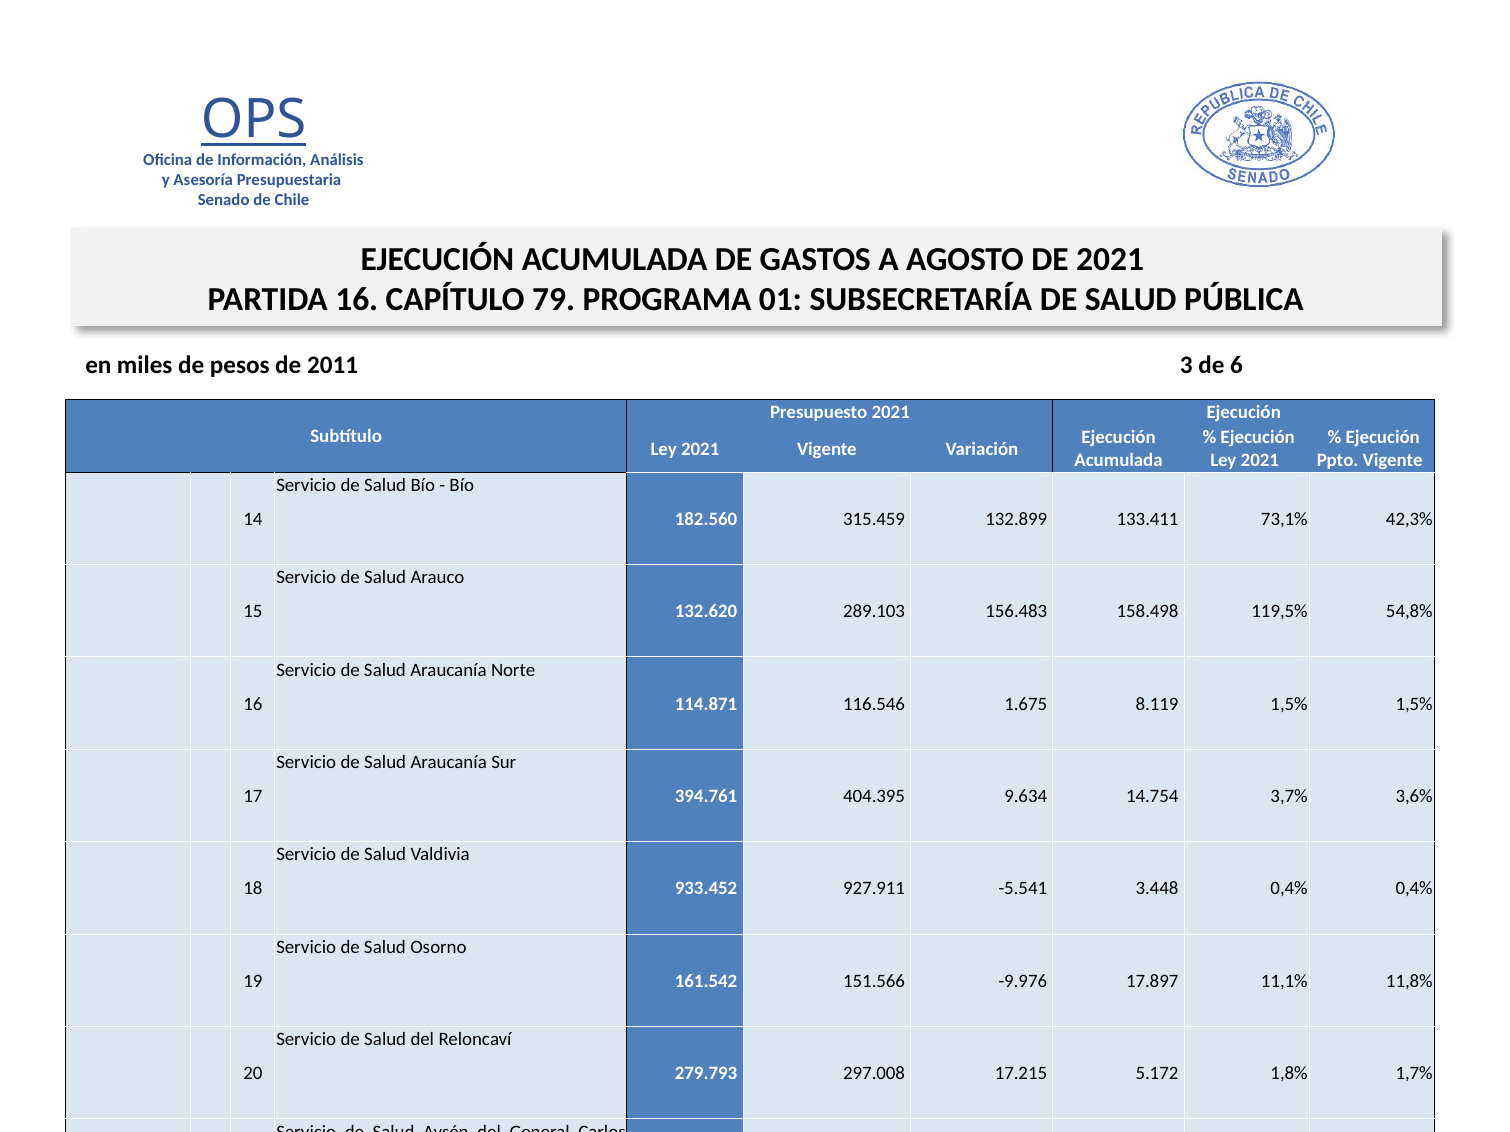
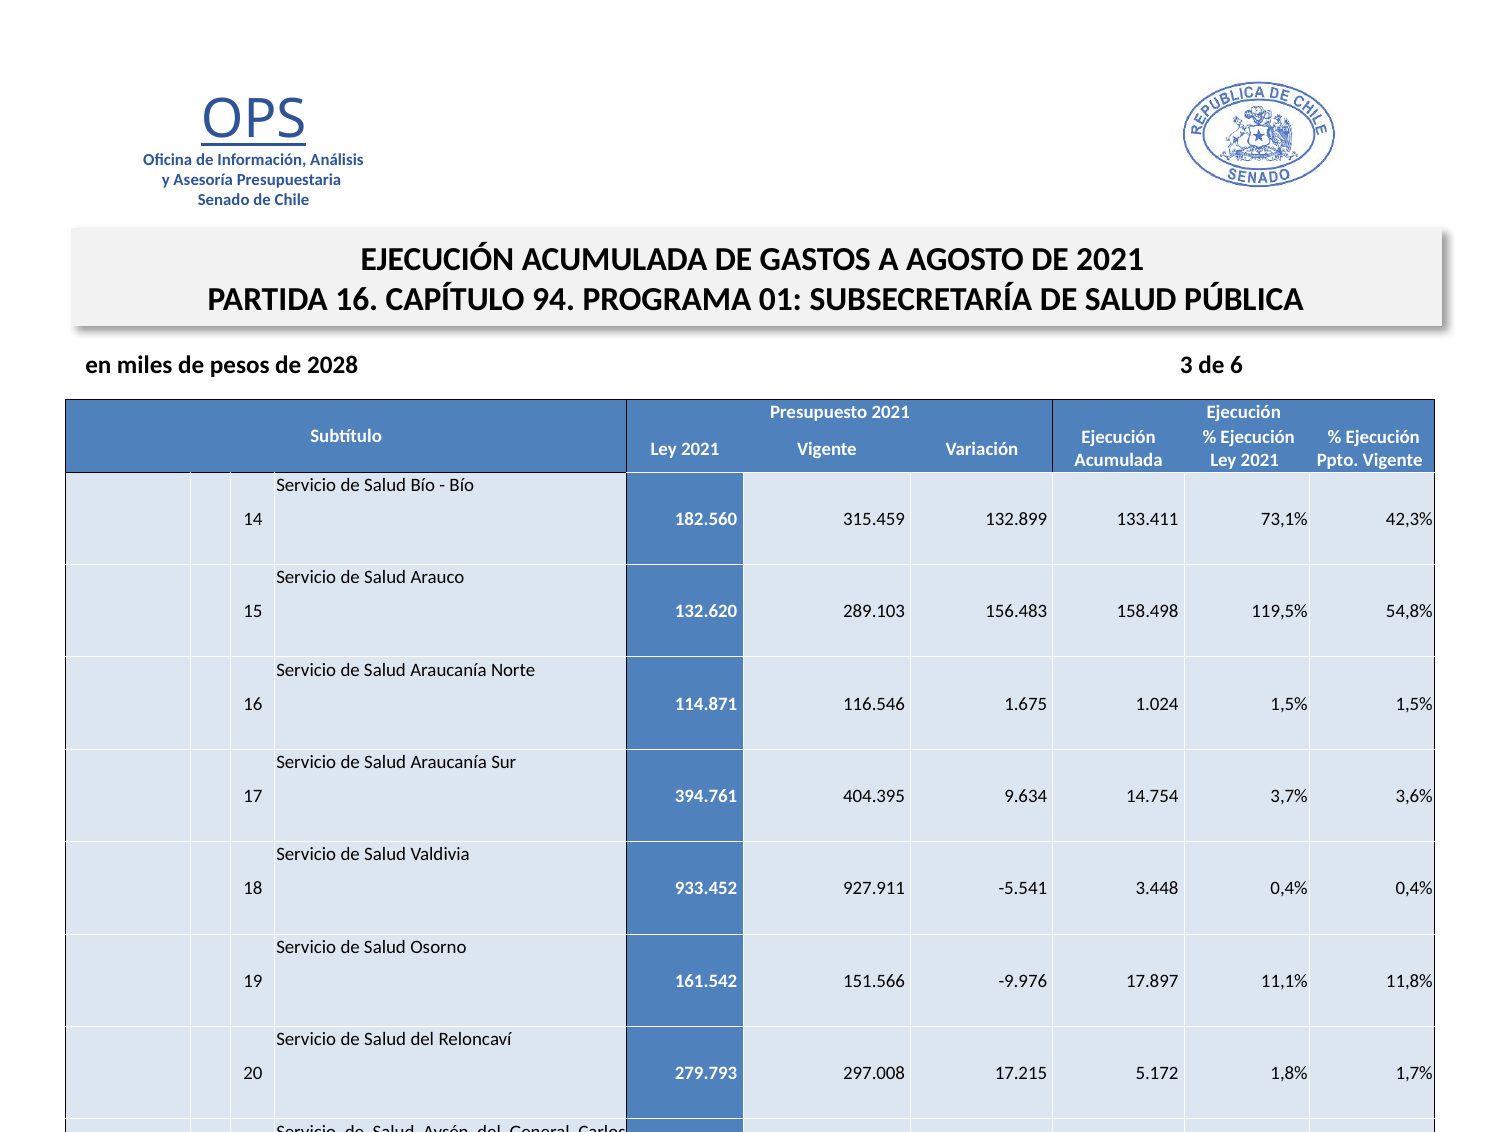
79: 79 -> 94 (554, 299)
2011: 2011 -> 2028 (333, 366)
8.119: 8.119 -> 1.024 (1157, 704)
